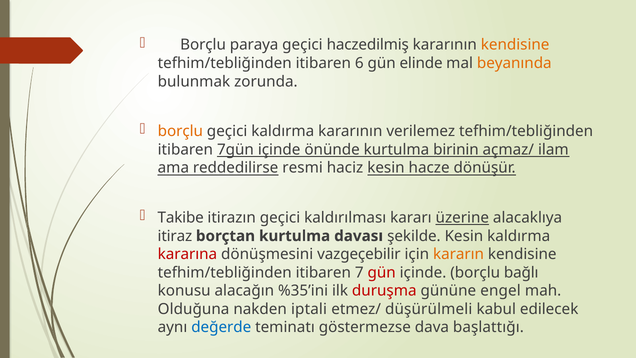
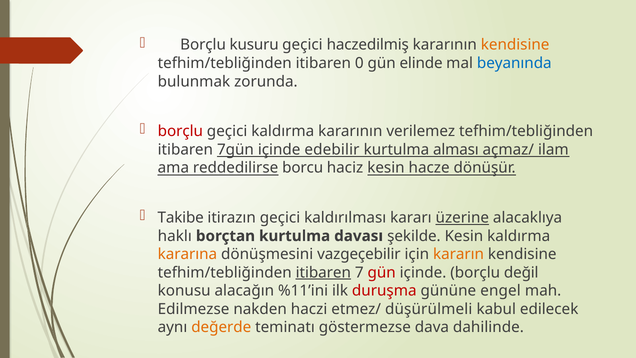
paraya: paraya -> kusuru (254, 45)
6: 6 -> 0 (359, 63)
beyanında colour: orange -> blue (514, 63)
borçlu colour: orange -> red (180, 131)
önünde: önünde -> edebilir (332, 150)
birinin: birinin -> alması (456, 150)
resmi: resmi -> borcu (303, 168)
itiraz: itiraz -> haklı (175, 236)
kararına colour: red -> orange (187, 254)
itibaren underline: none -> present (323, 272)
bağlı: bağlı -> değil (521, 272)
%35’ini: %35’ini -> %11’ini (303, 291)
Olduğuna: Olduğuna -> Edilmezse (194, 309)
iptali: iptali -> haczi (309, 309)
değerde colour: blue -> orange (221, 327)
başlattığı: başlattığı -> dahilinde (488, 327)
